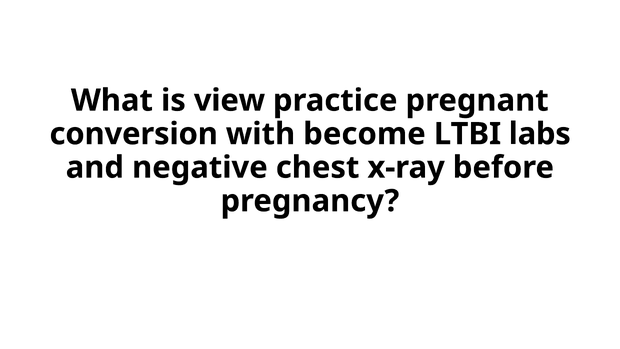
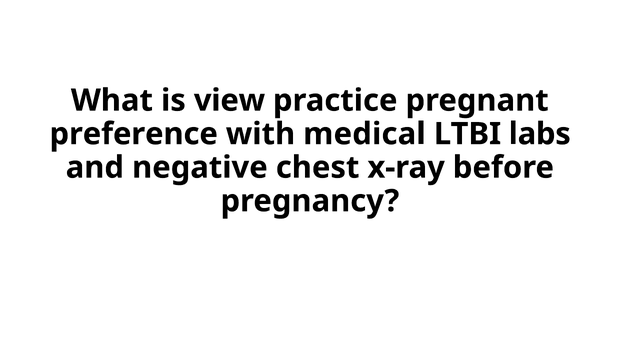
conversion: conversion -> preference (134, 134)
become: become -> medical (364, 134)
